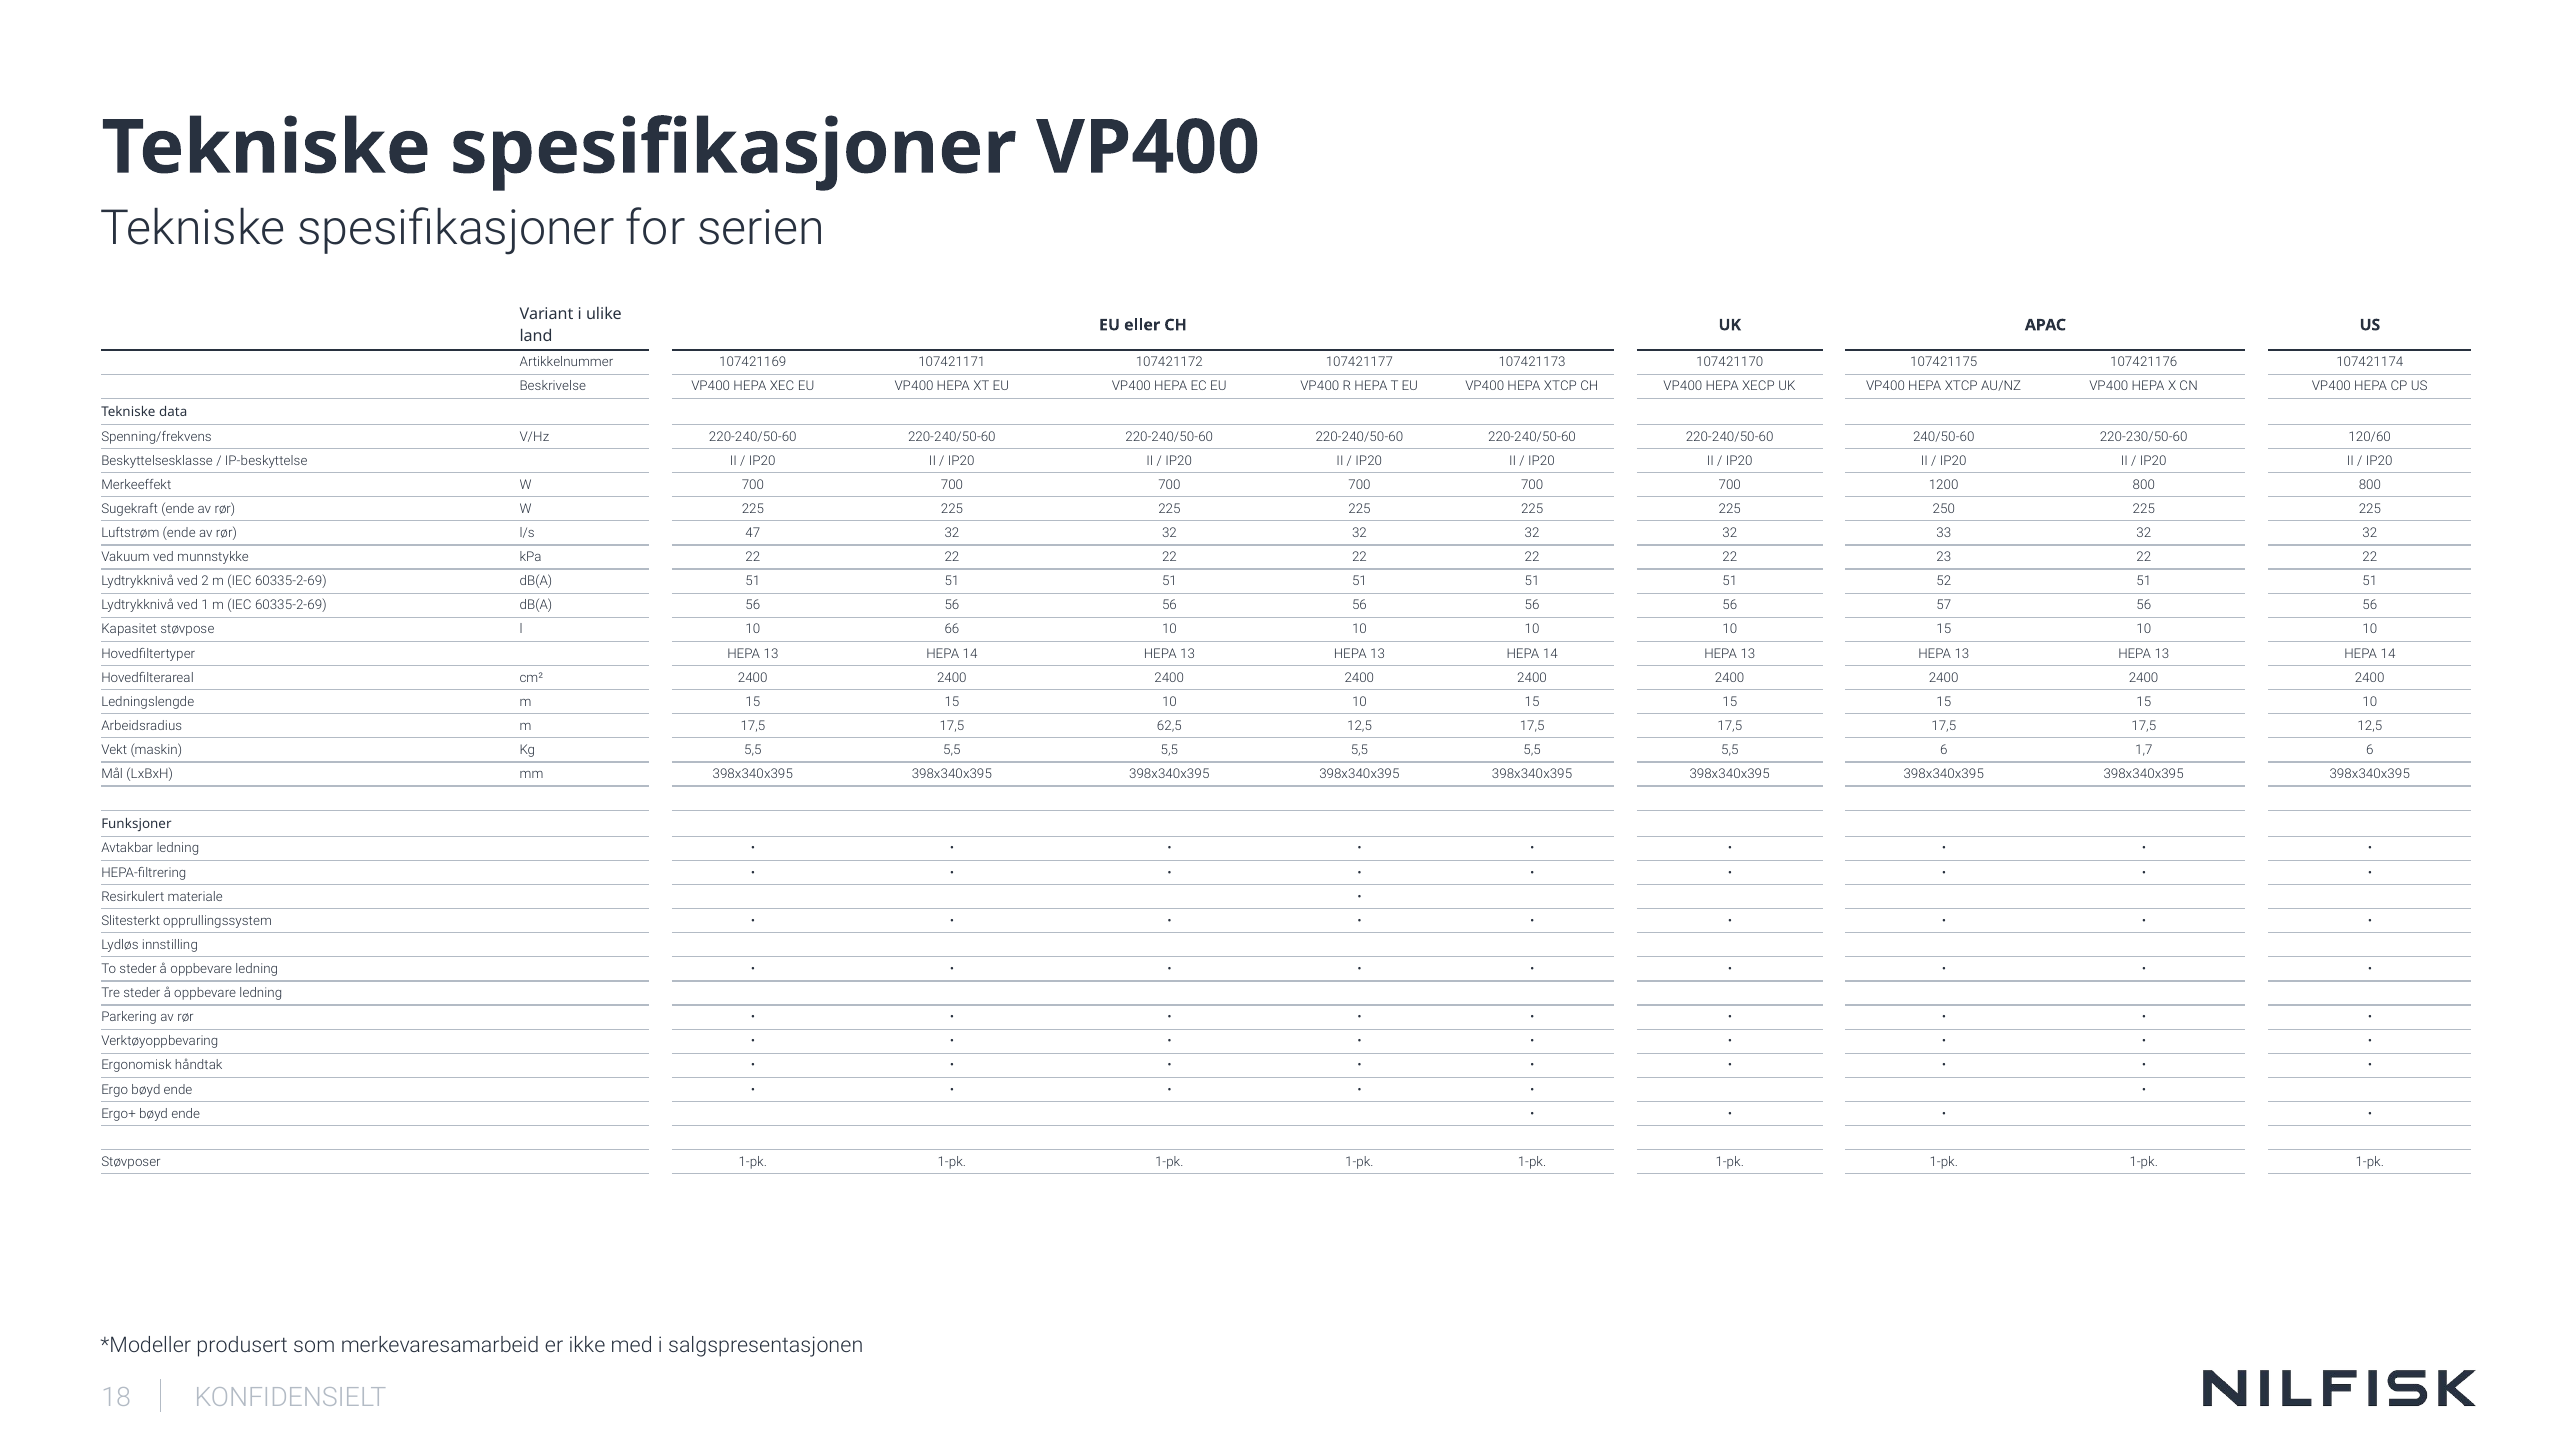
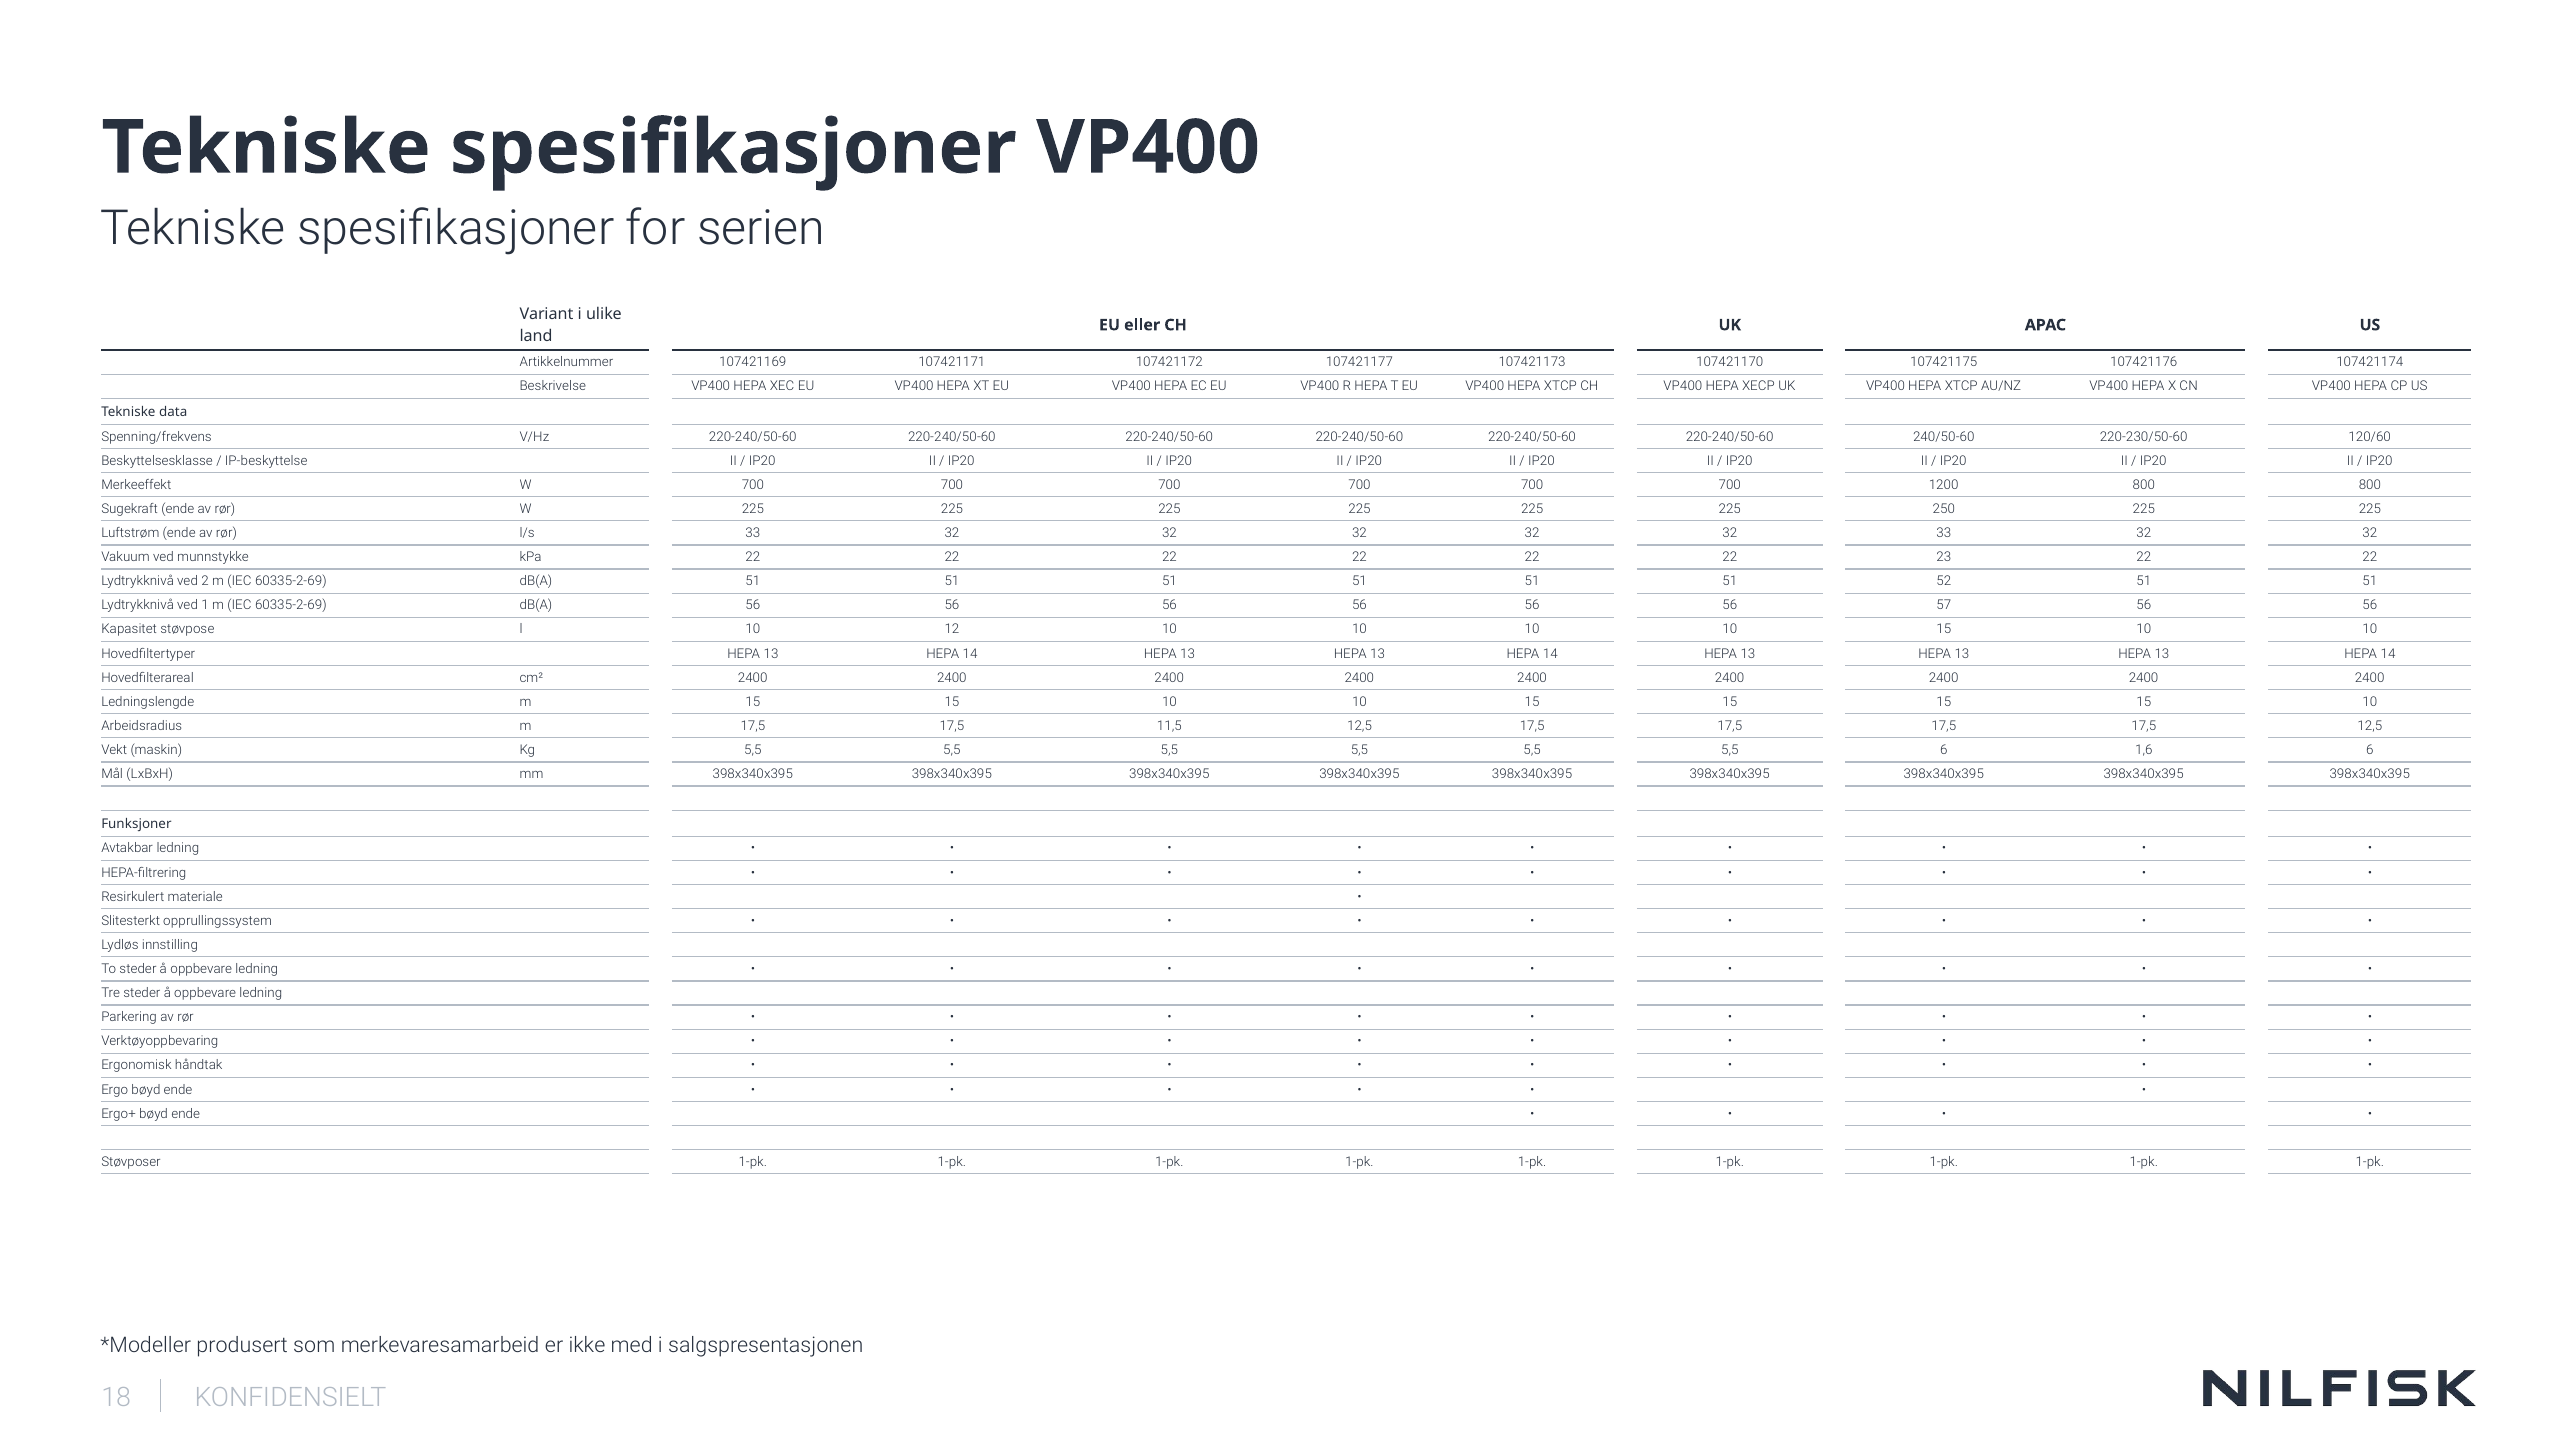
l/s 47: 47 -> 33 (753, 533)
66: 66 -> 12 (952, 630)
62,5: 62,5 -> 11,5 (1169, 726)
1,7: 1,7 -> 1,6 (2144, 750)
